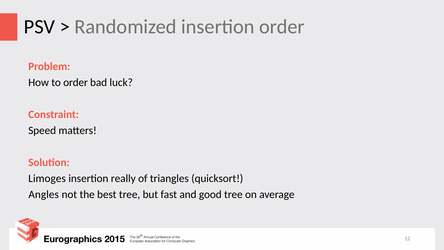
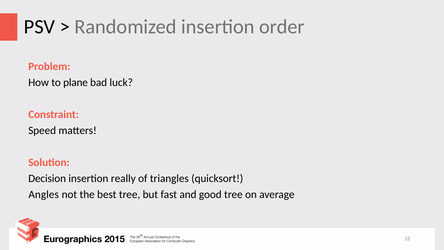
to order: order -> plane (76, 82)
Limoges: Limoges -> Decision (47, 178)
